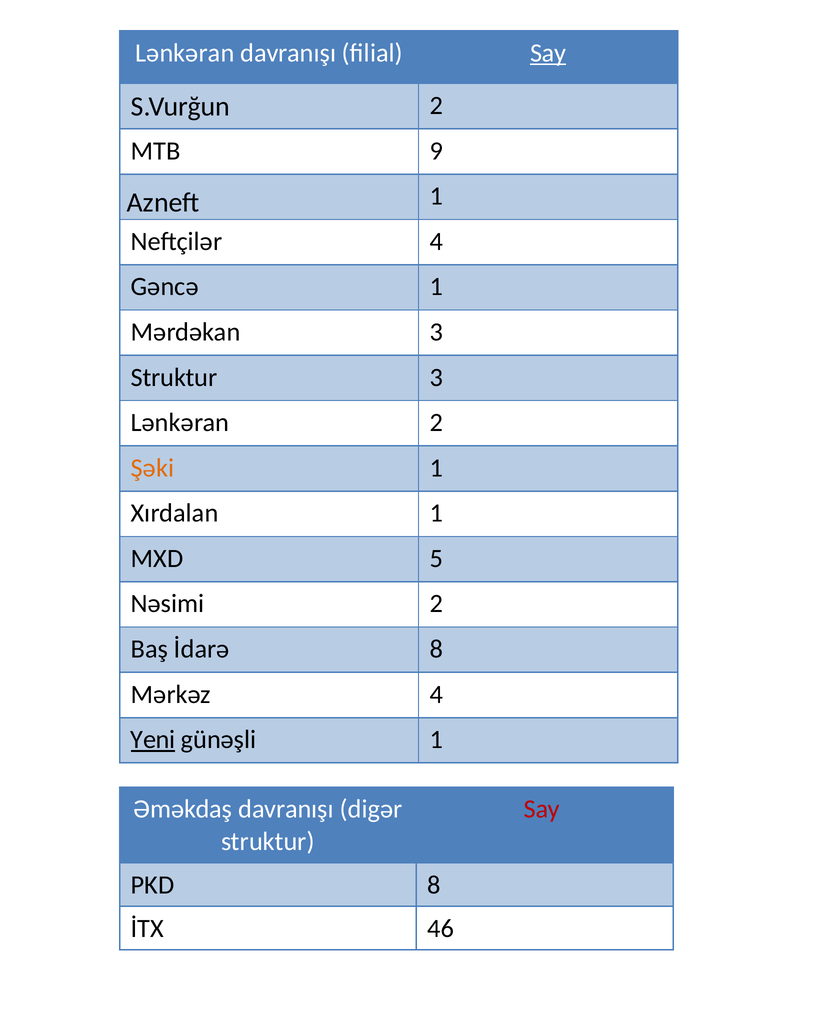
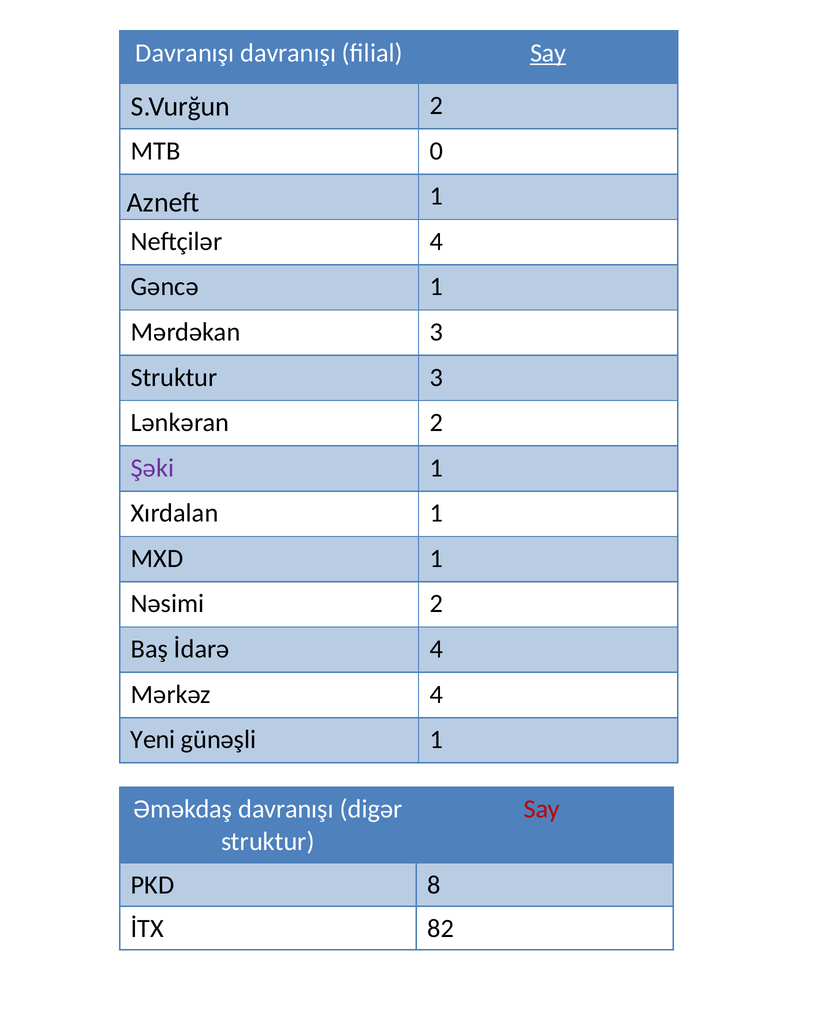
Lənkəran: Lənkəran -> Davranışı (185, 53)
9: 9 -> 0 (436, 151)
Şəki colour: orange -> purple (152, 468)
MXD 5: 5 -> 1 (436, 558)
İdarə 8: 8 -> 4 (436, 649)
Yeni underline: present -> none (153, 739)
46: 46 -> 82 (441, 928)
